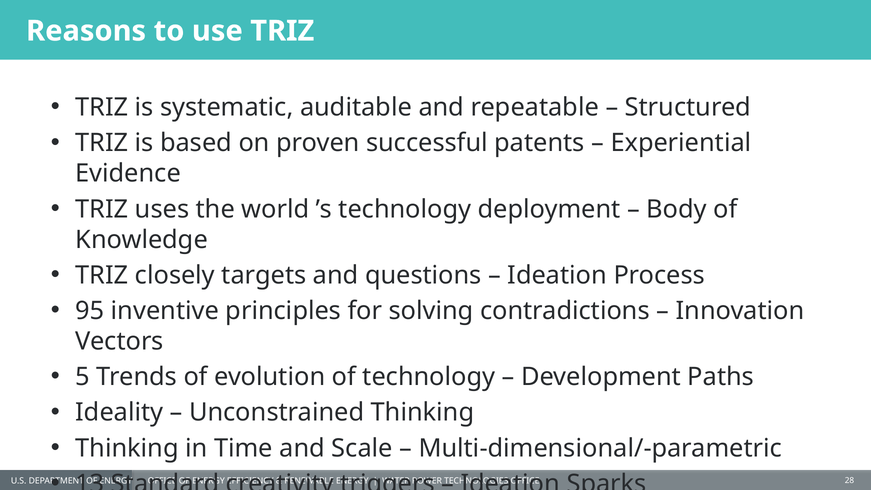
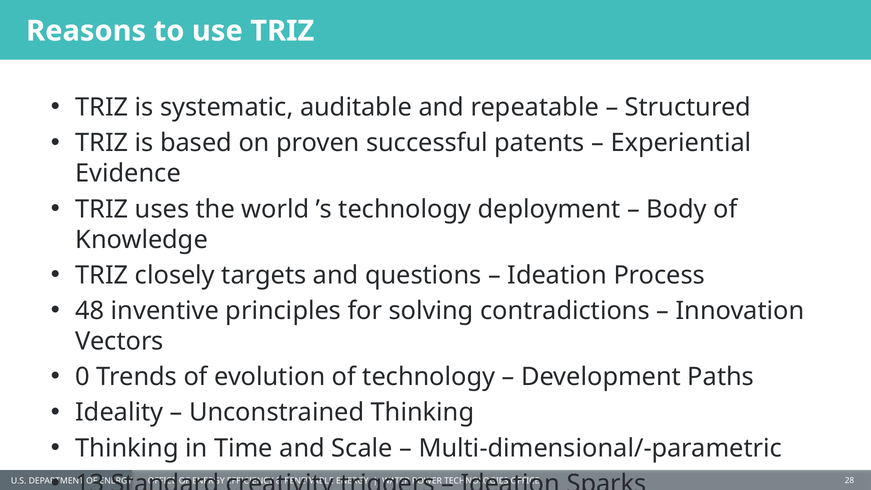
95: 95 -> 48 (90, 311)
5: 5 -> 0 (83, 377)
